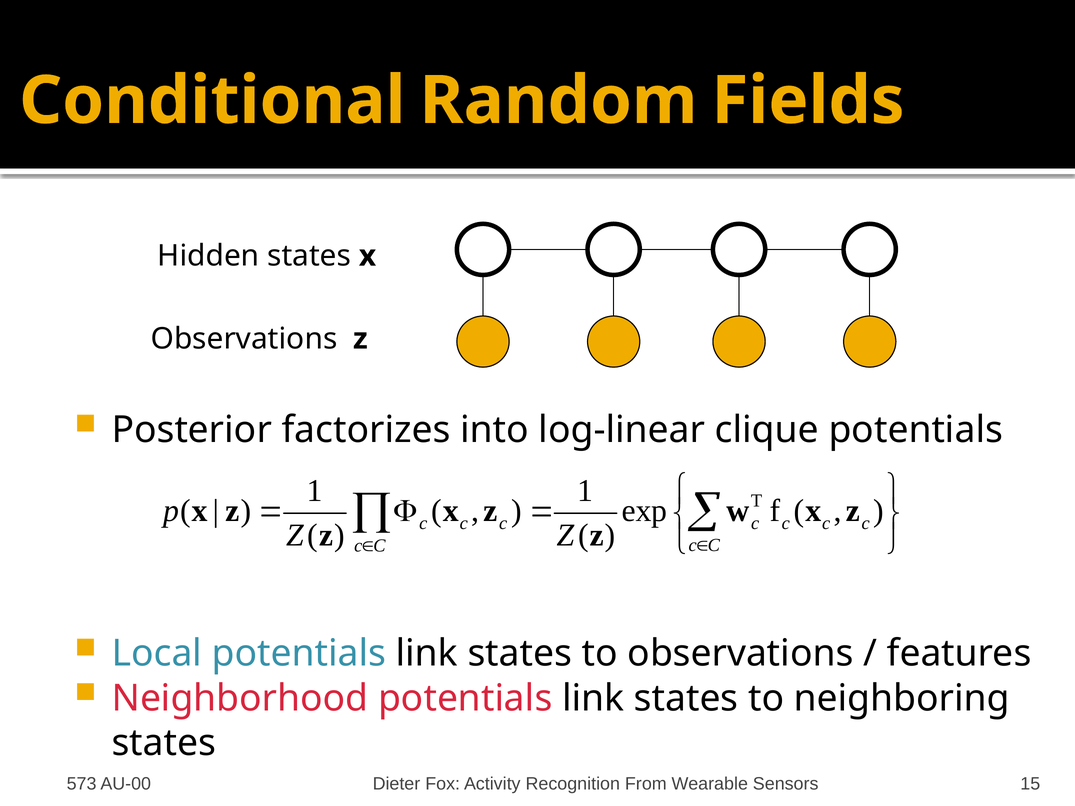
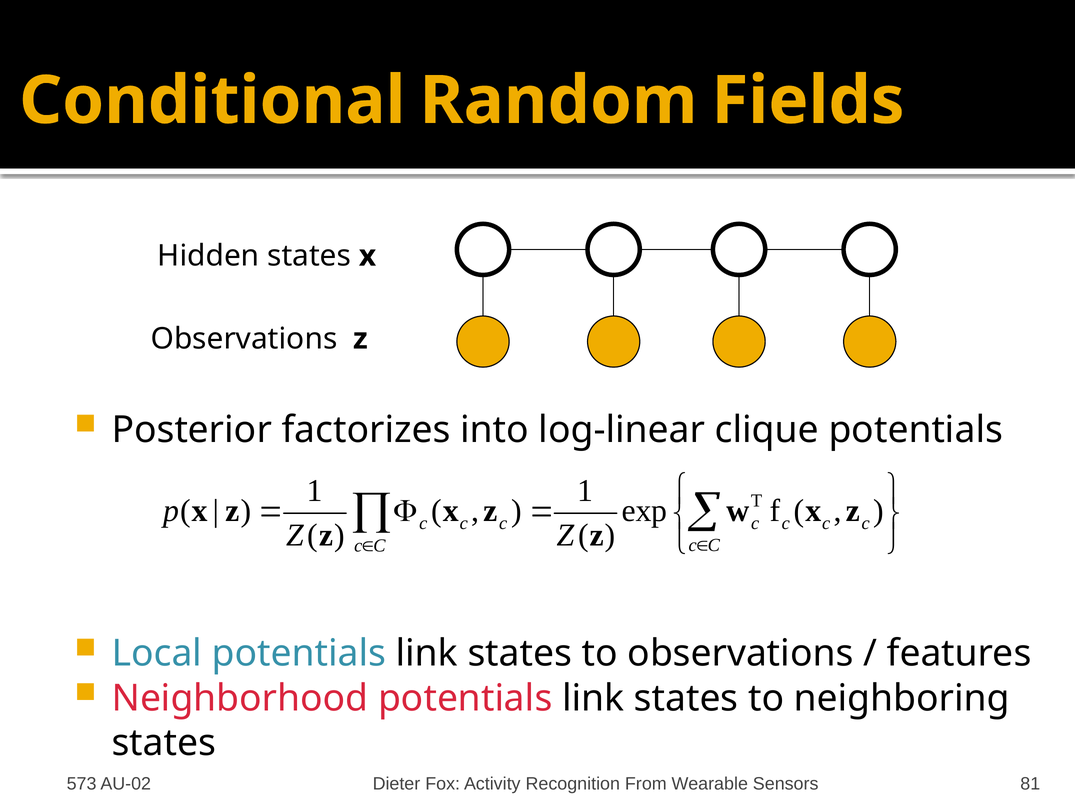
AU-00: AU-00 -> AU-02 (126, 784)
15: 15 -> 81 (1030, 784)
